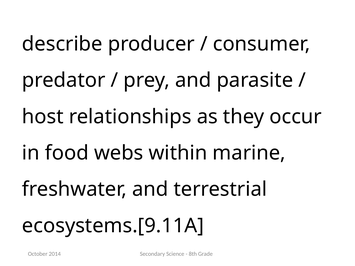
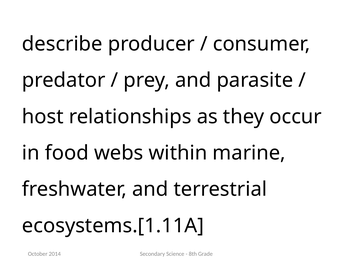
ecosystems.[9.11A: ecosystems.[9.11A -> ecosystems.[1.11A (113, 226)
